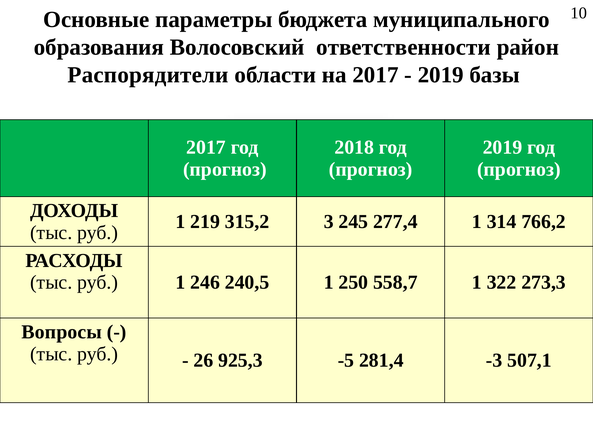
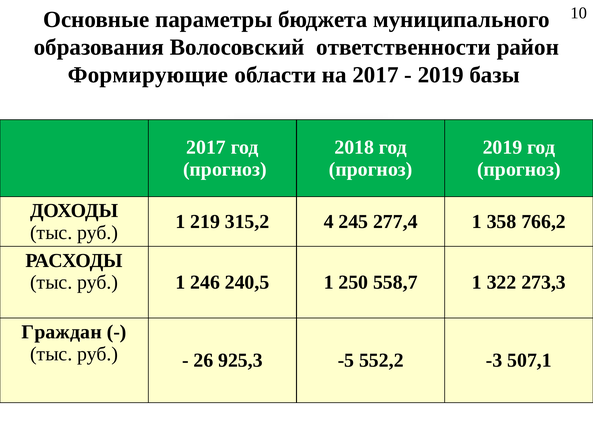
Распорядители: Распорядители -> Формирующие (148, 75)
3: 3 -> 4 (329, 222)
314: 314 -> 358 (502, 222)
Вопросы: Вопросы -> Граждан (62, 332)
281,4: 281,4 -> 552,2 (381, 360)
